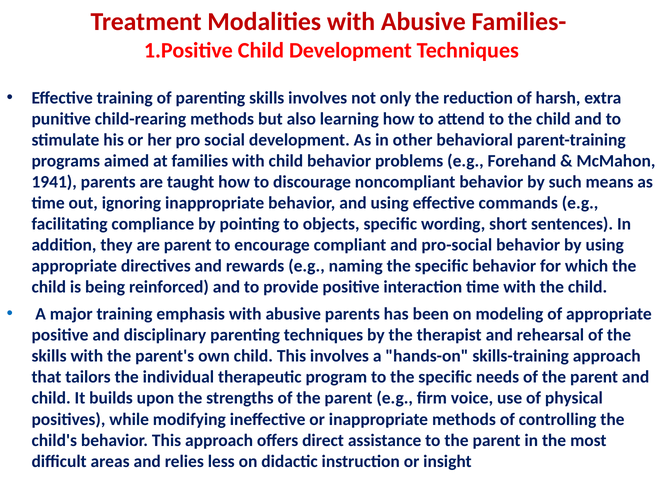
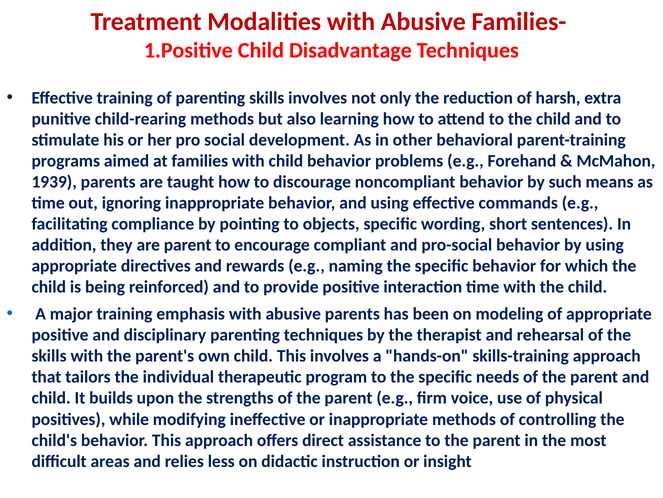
Child Development: Development -> Disadvantage (350, 50)
1941: 1941 -> 1939 (54, 182)
